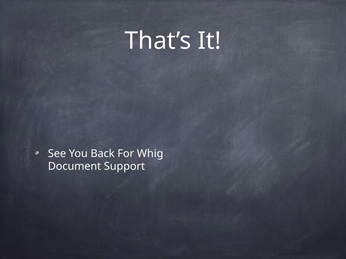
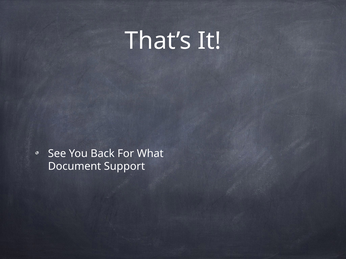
Whig: Whig -> What (150, 154)
